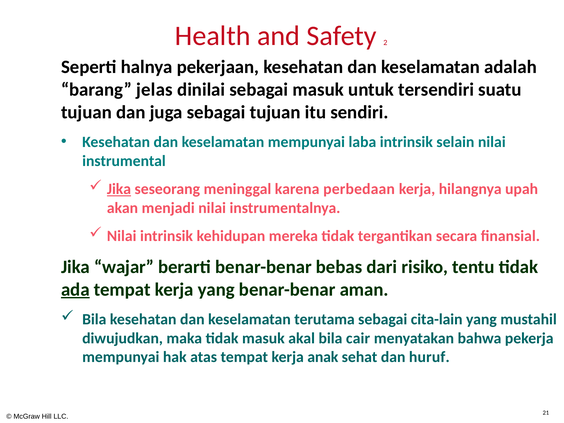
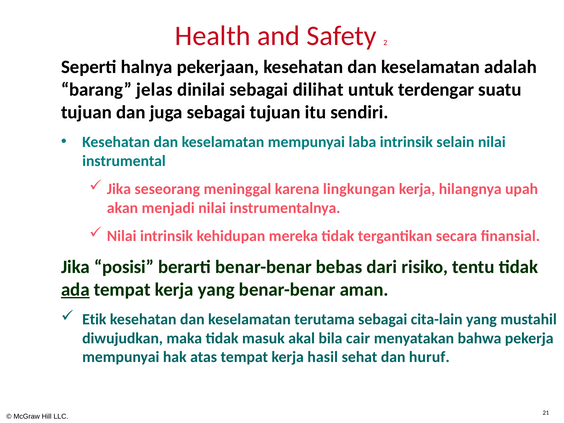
sebagai masuk: masuk -> dilihat (318, 90)
tersendiri: tersendiri -> terdengar (436, 90)
Jika underline: present -> none (119, 189)
perbedaan: perbedaan -> lingkungan (359, 189)
wajar: wajar -> posisi (124, 267)
Bila: Bila -> Etik (94, 319)
anak: anak -> hasil (323, 357)
